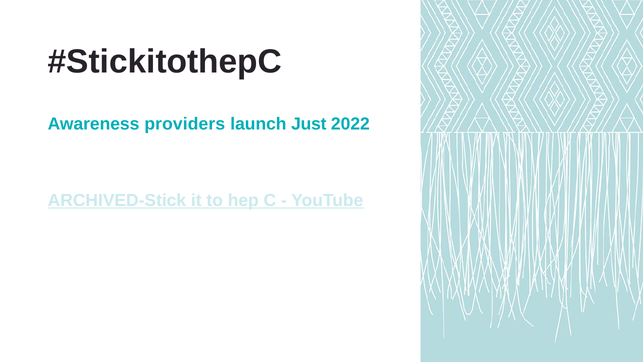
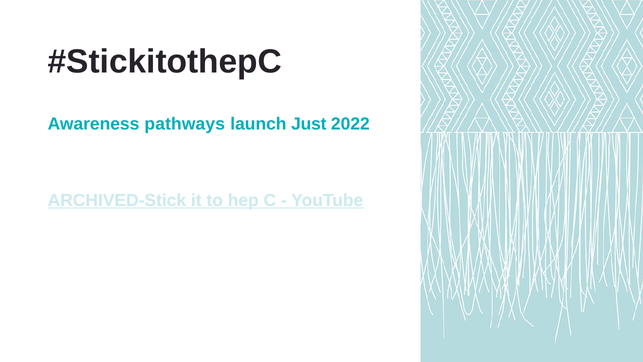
providers: providers -> pathways (185, 124)
